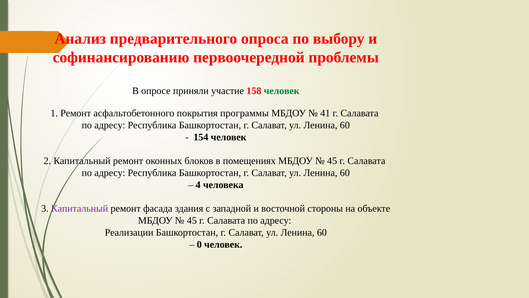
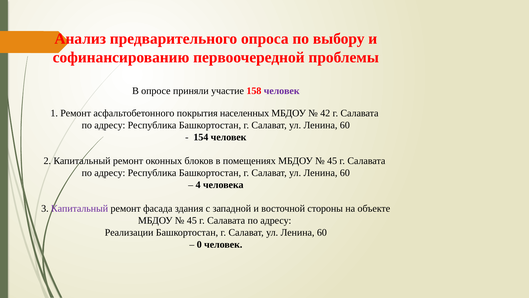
человек colour: green -> purple (282, 91)
программы: программы -> населенных (245, 113)
41: 41 -> 42 (325, 113)
